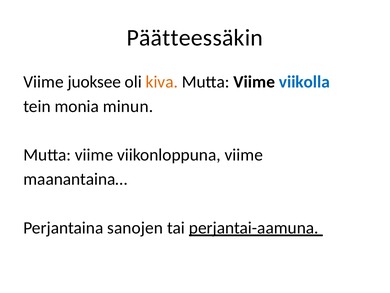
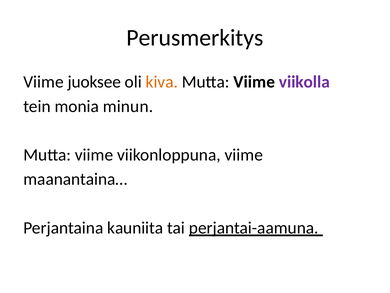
Päätteessäkin: Päätteessäkin -> Perusmerkitys (195, 38)
viikolla colour: blue -> purple (304, 82)
sanojen: sanojen -> kauniita (135, 227)
